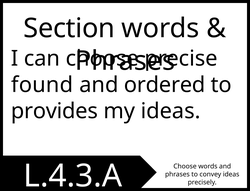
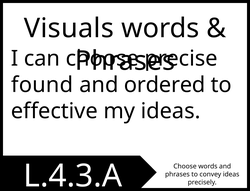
Section: Section -> Visuals (69, 28)
provides: provides -> effective (54, 111)
